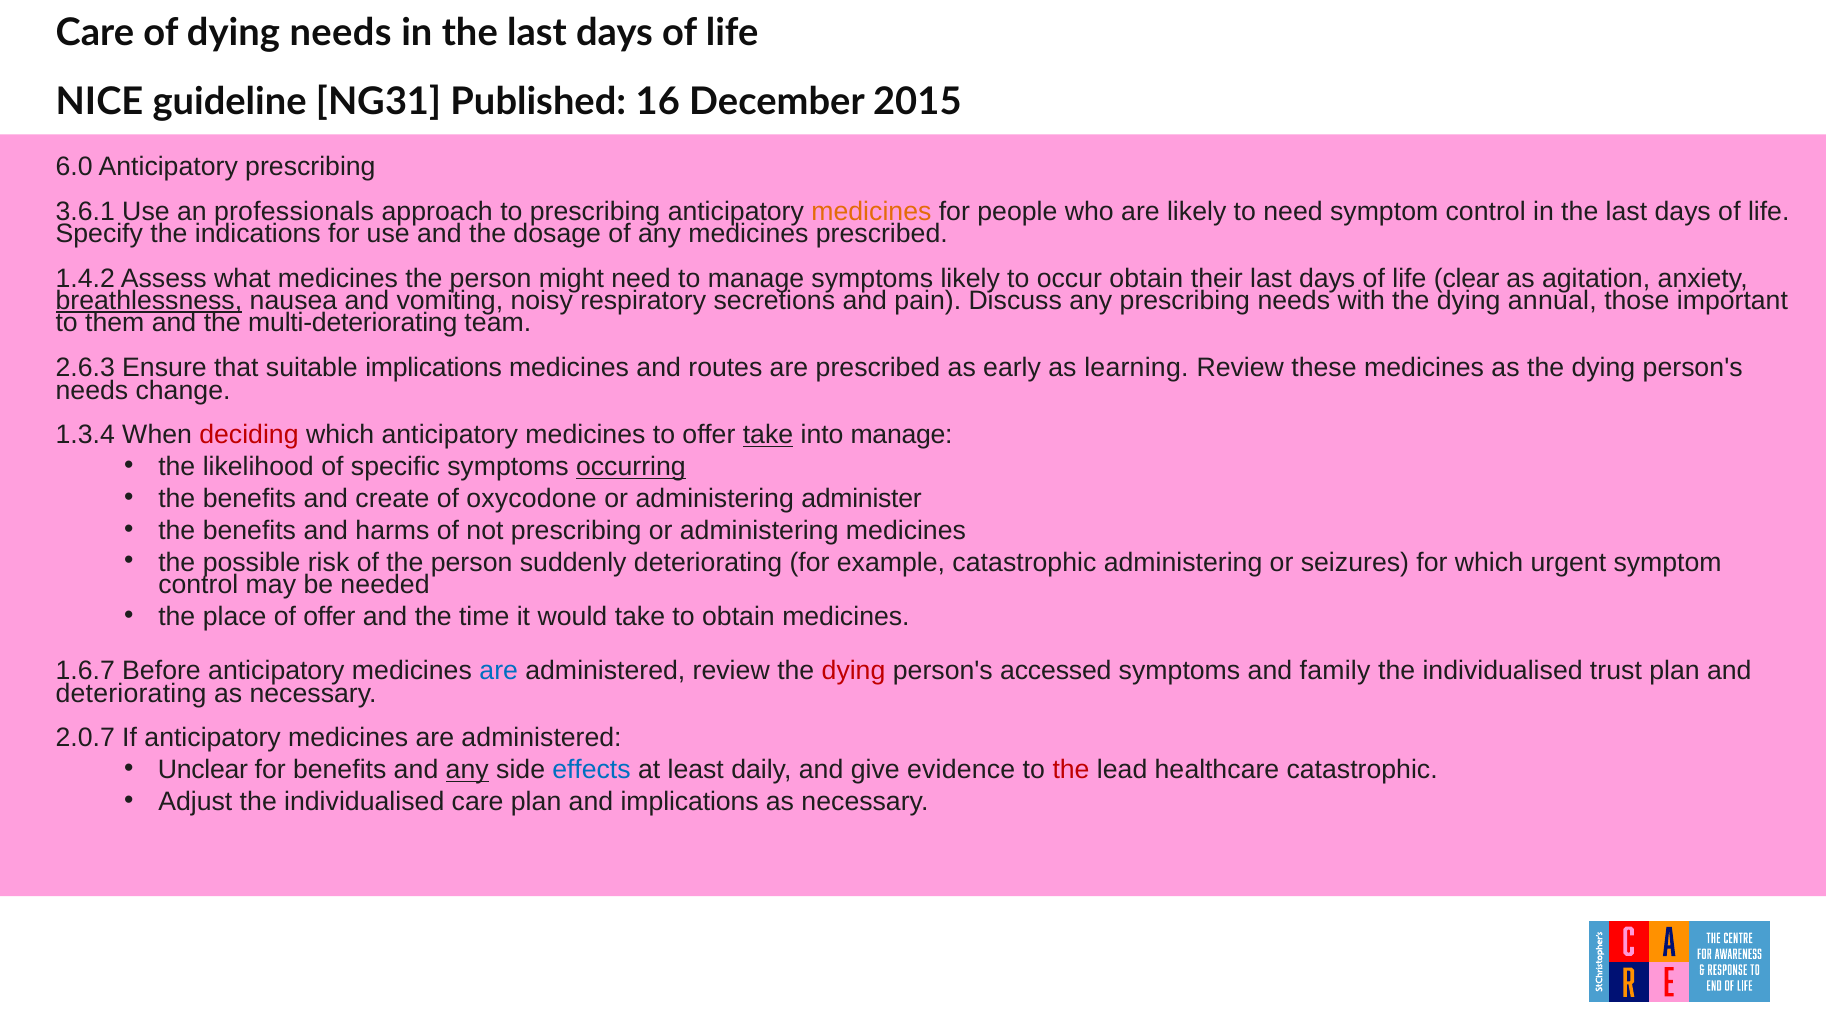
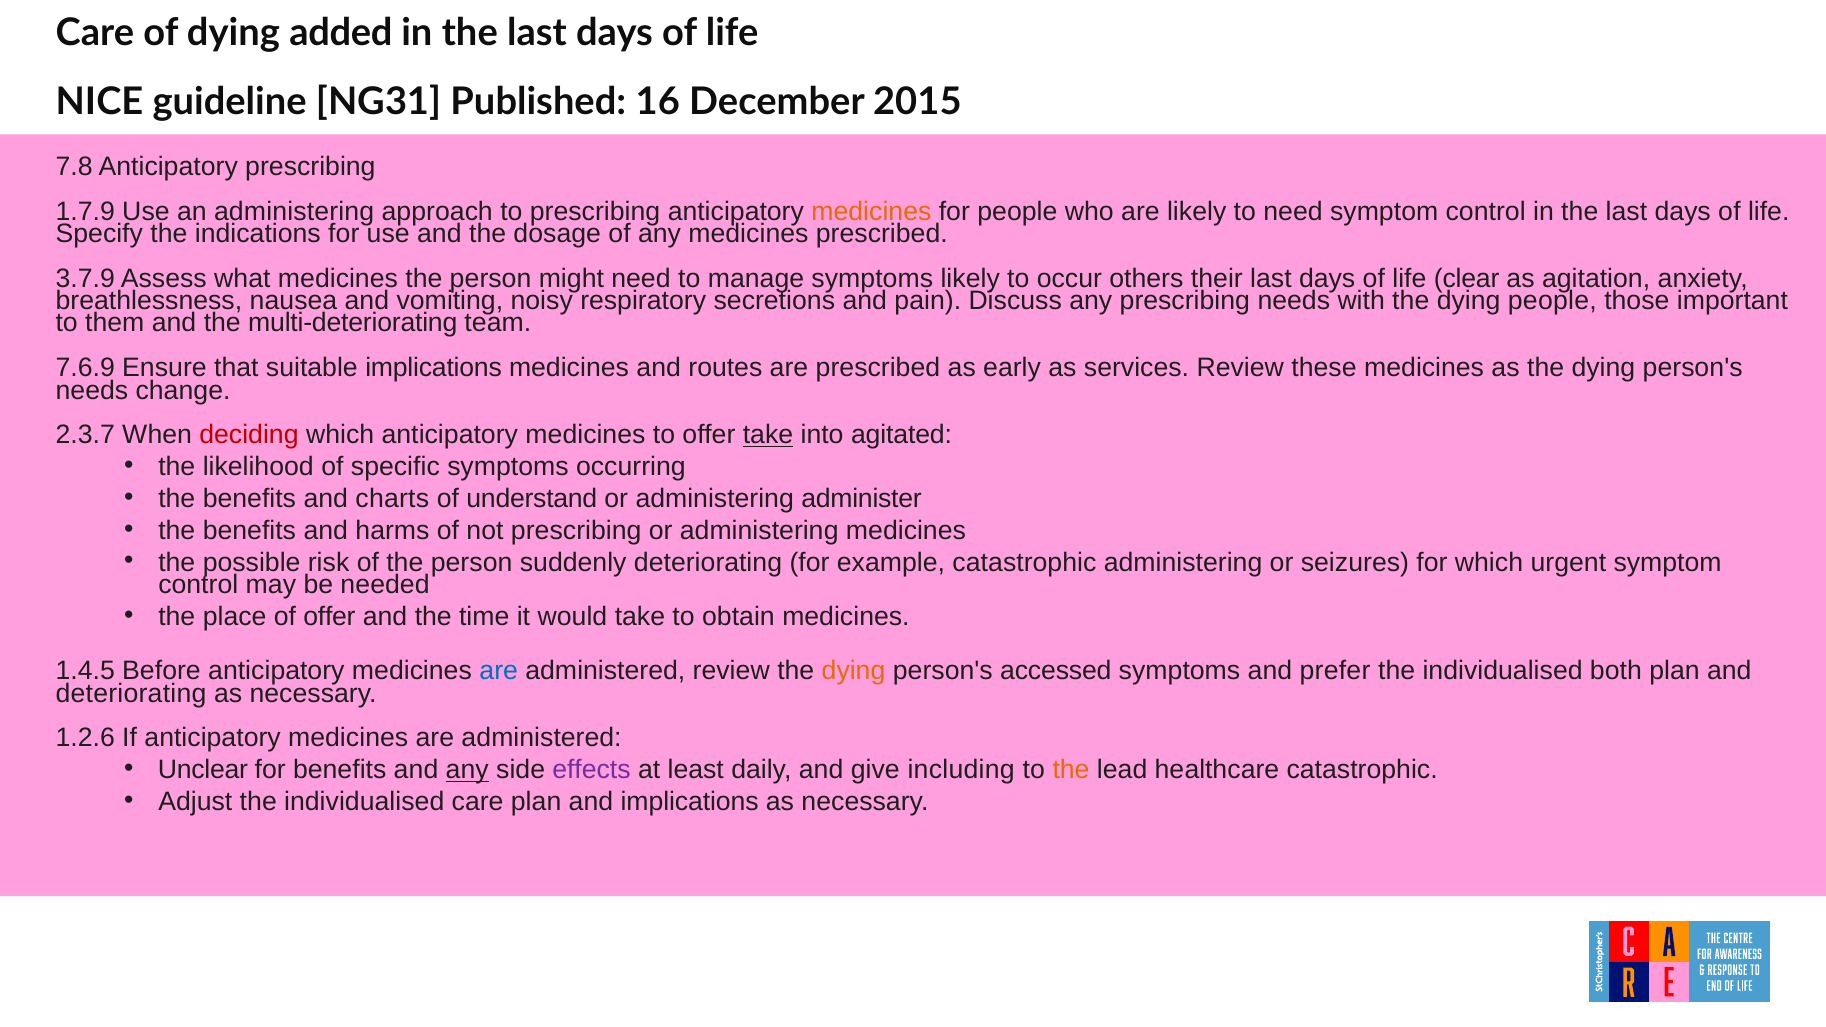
dying needs: needs -> added (341, 33)
6.0: 6.0 -> 7.8 (74, 167)
3.6.1: 3.6.1 -> 1.7.9 (85, 211)
an professionals: professionals -> administering (294, 211)
1.4.2: 1.4.2 -> 3.7.9 (85, 278)
occur obtain: obtain -> others (1146, 278)
breathlessness underline: present -> none (149, 301)
dying annual: annual -> people (1552, 301)
2.6.3: 2.6.3 -> 7.6.9 (85, 368)
learning: learning -> services (1137, 368)
1.3.4: 1.3.4 -> 2.3.7 (85, 435)
into manage: manage -> agitated (902, 435)
occurring underline: present -> none (631, 467)
create: create -> charts (392, 499)
oxycodone: oxycodone -> understand (532, 499)
1.6.7: 1.6.7 -> 1.4.5 (85, 671)
dying colour: red -> orange (854, 671)
family: family -> prefer (1335, 671)
trust: trust -> both (1616, 671)
2.0.7: 2.0.7 -> 1.2.6 (85, 738)
effects colour: blue -> purple (591, 770)
evidence: evidence -> including (961, 770)
the colour: red -> orange (1071, 770)
